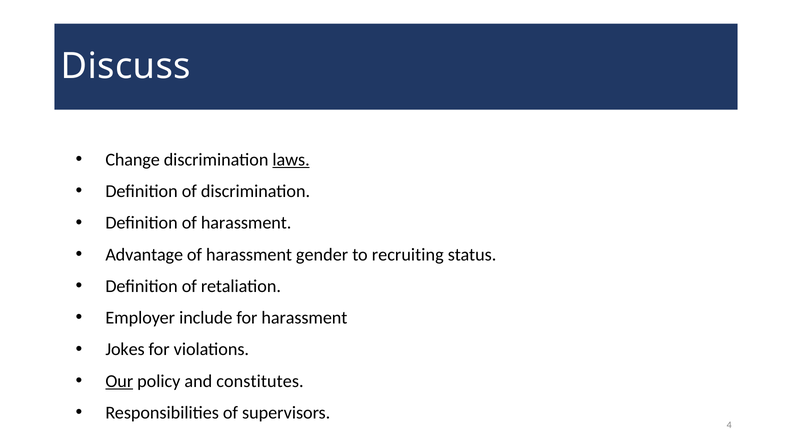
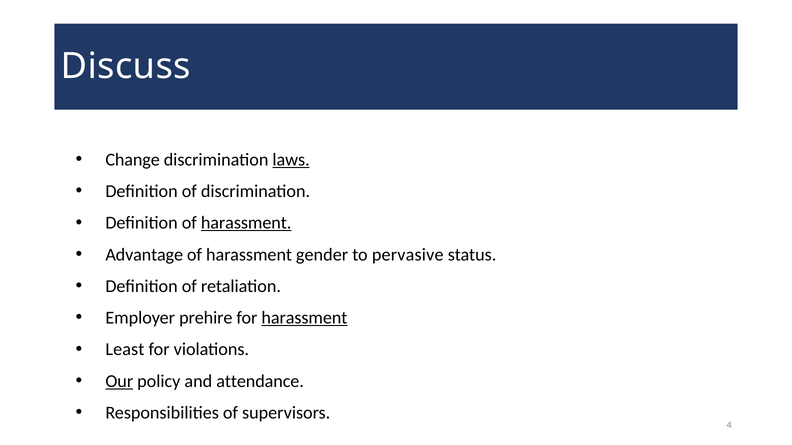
harassment underline: none -> present (246, 223)
recruiting: recruiting -> pervasive (408, 255)
include: include -> prehire (206, 318)
harassment underline: none -> present (304, 318)
Jokes: Jokes -> Least (125, 350)
constitutes: constitutes -> attendance (260, 381)
